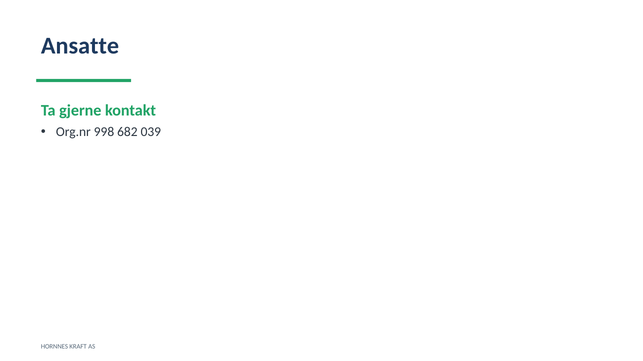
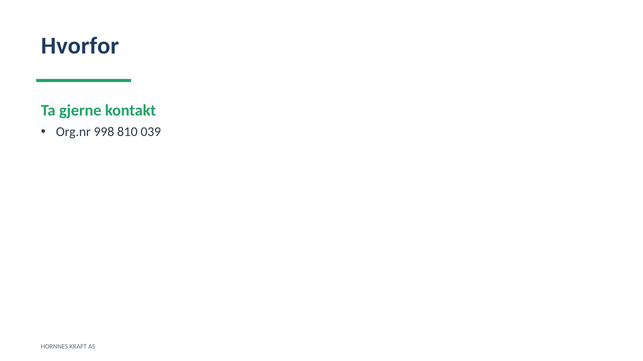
Ansatte: Ansatte -> Hvorfor (80, 46)
682: 682 -> 810 (127, 132)
